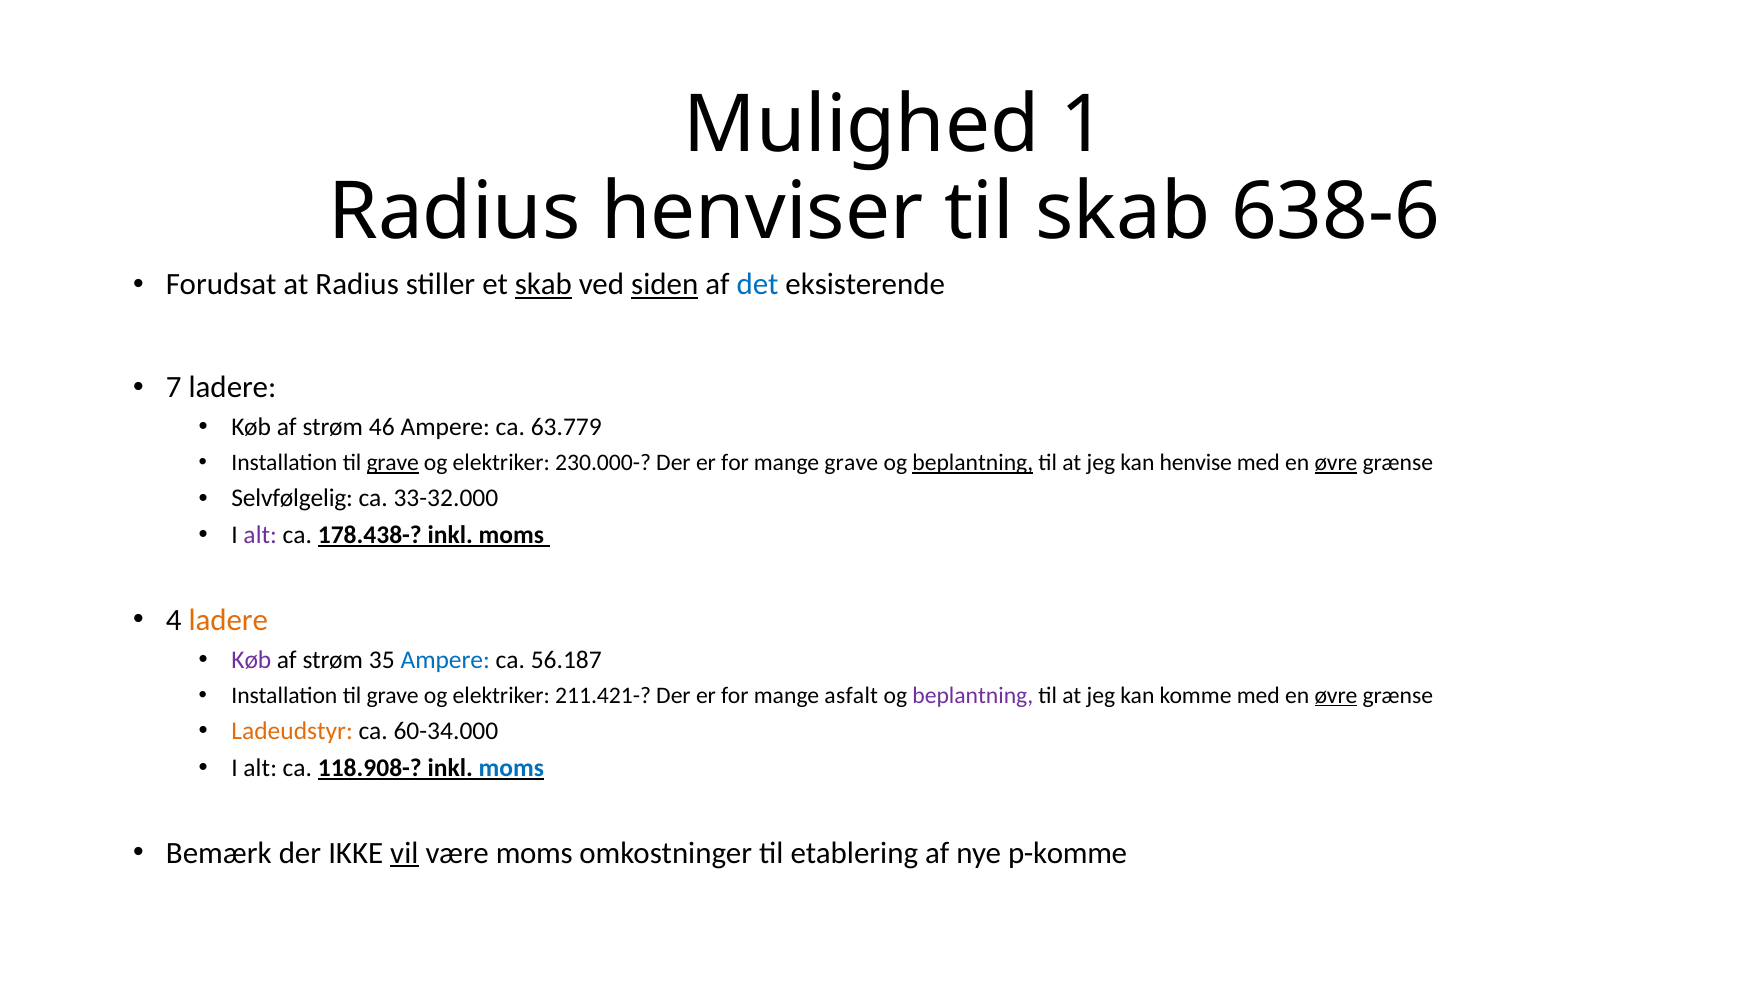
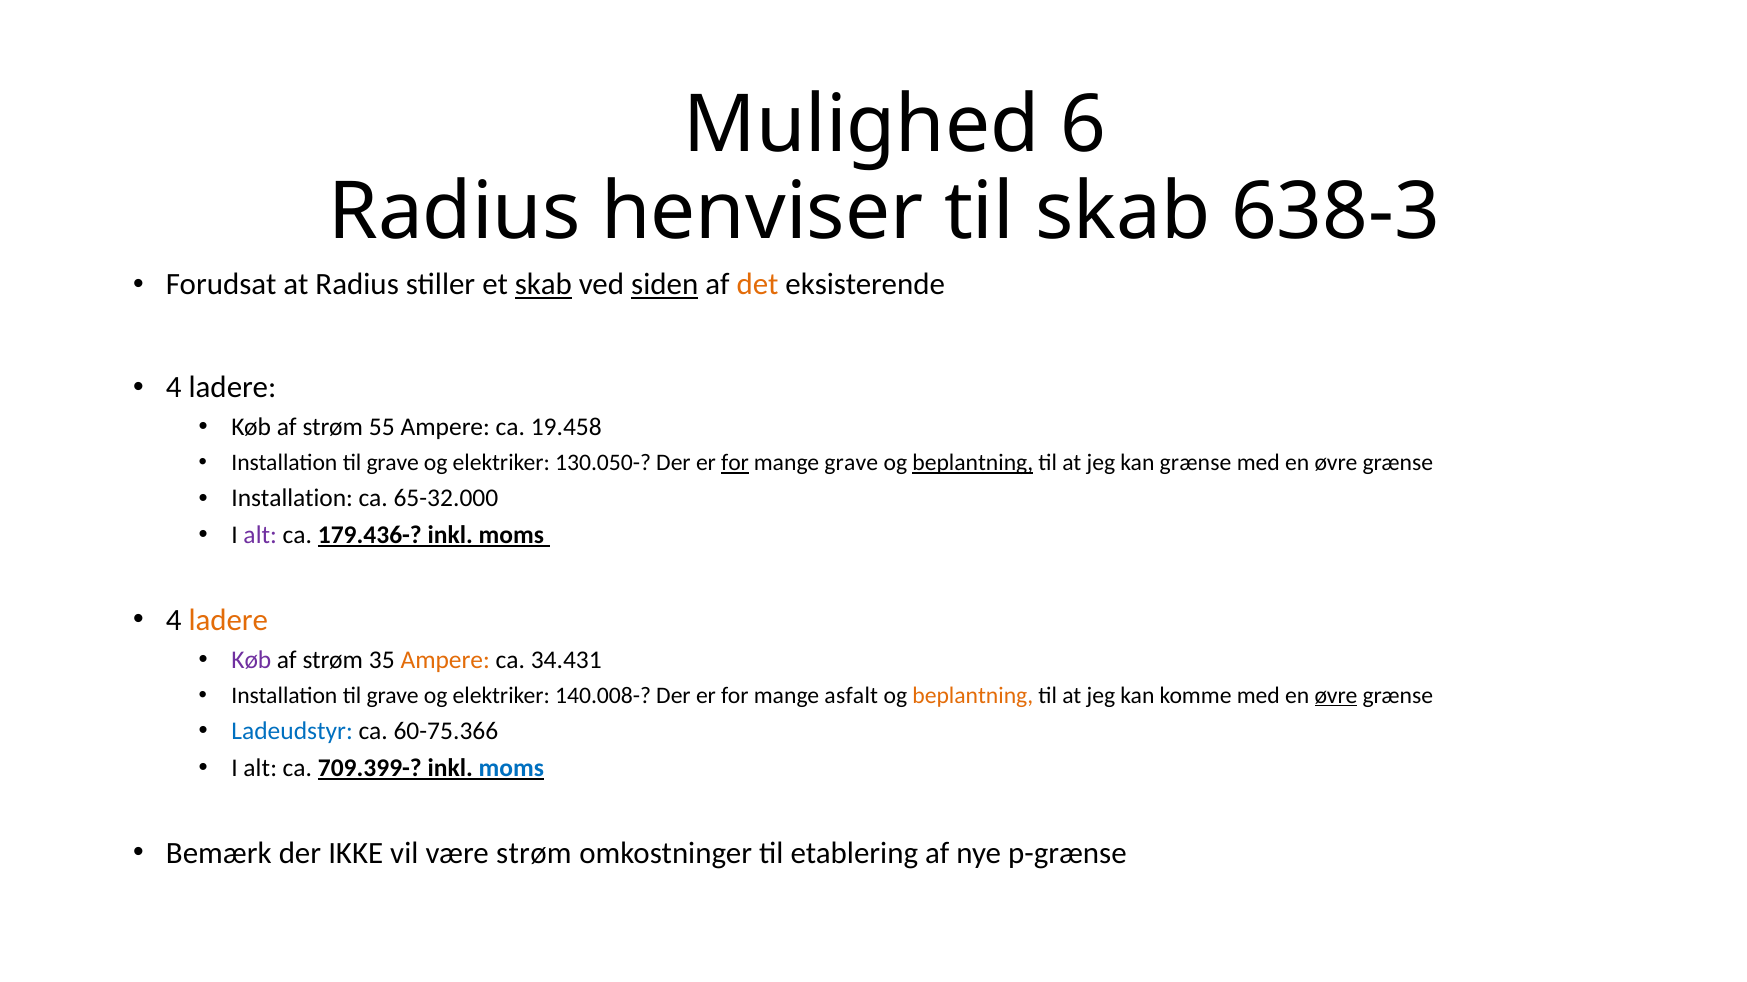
1: 1 -> 6 (1083, 125)
638-6: 638-6 -> 638-3 (1336, 212)
det colour: blue -> orange (758, 285)
7: 7 -> 4 (174, 388)
46: 46 -> 55 (382, 428)
63.779: 63.779 -> 19.458 (566, 428)
grave underline: present -> none (393, 463)
230.000-: 230.000- -> 130.050- (603, 463)
for underline: none -> present (735, 463)
kan henvise: henvise -> grænse (1196, 463)
øvre underline: present -> none (1336, 463)
Selvfølgelig: Selvfølgelig -> Installation (292, 499)
33-32.000: 33-32.000 -> 65-32.000 (446, 499)
178.438-: 178.438- -> 179.436- (370, 535)
Ampere colour: blue -> orange (445, 660)
56.187: 56.187 -> 34.431 (566, 660)
211.421-: 211.421- -> 140.008- (603, 696)
beplantning colour: purple -> orange (973, 696)
Ladeudstyr colour: orange -> blue (292, 732)
60-34.000: 60-34.000 -> 60-75.366 (446, 732)
118.908-: 118.908- -> 709.399- (370, 768)
vil underline: present -> none (404, 853)
være moms: moms -> strøm (534, 853)
p-komme: p-komme -> p-grænse (1067, 853)
